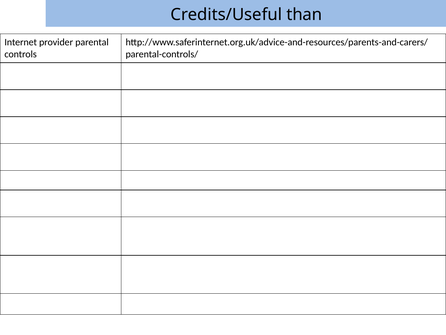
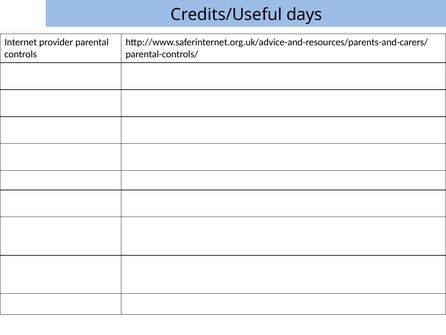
than: than -> days (304, 15)
